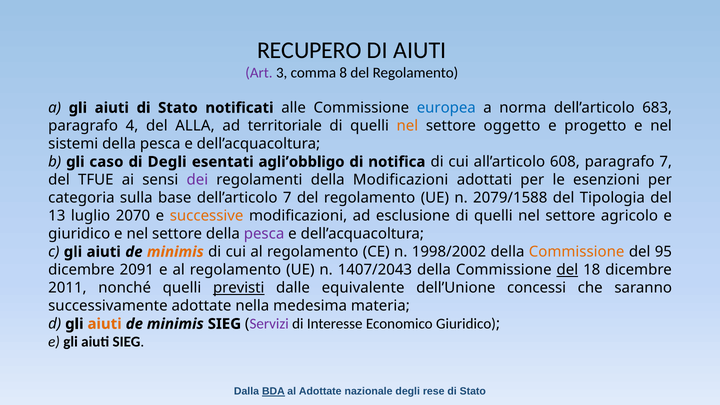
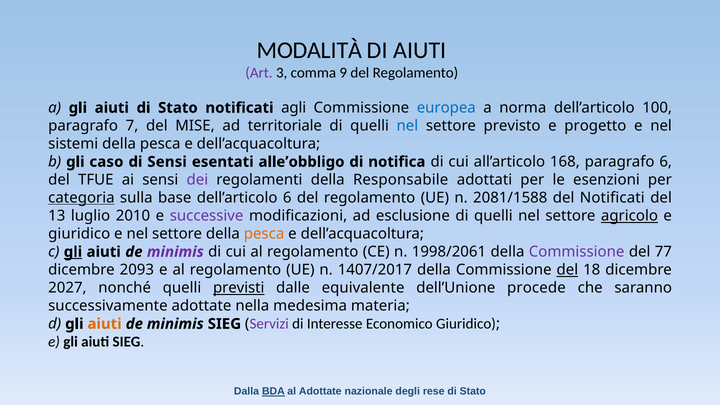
RECUPERO: RECUPERO -> MODALITÀ (309, 50)
8: 8 -> 9 (343, 73)
alle: alle -> agli (294, 108)
683: 683 -> 100 (657, 108)
4: 4 -> 7 (132, 126)
ALLA: ALLA -> MISE (195, 126)
nel colour: orange -> blue (407, 126)
oggetto: oggetto -> previsto (512, 126)
di Degli: Degli -> Sensi (167, 162)
agli’obbligo: agli’obbligo -> alle’obbligo (302, 162)
608: 608 -> 168 (565, 162)
paragrafo 7: 7 -> 6 (666, 162)
della Modificazioni: Modificazioni -> Responsabile (401, 180)
categoria underline: none -> present (81, 198)
dell’articolo 7: 7 -> 6 (287, 198)
2079/1588: 2079/1588 -> 2081/1588 (510, 198)
del Tipologia: Tipologia -> Notificati (612, 198)
2070: 2070 -> 2010 (133, 216)
successive colour: orange -> purple (207, 216)
agricolo underline: none -> present (629, 216)
pesca colour: purple -> orange (264, 234)
gli underline: none -> present (73, 252)
minimis colour: orange -> purple (175, 252)
1998/2002: 1998/2002 -> 1998/2061 (449, 252)
Commissione colour: orange -> purple (577, 252)
95: 95 -> 77 (663, 252)
2091: 2091 -> 2093 (137, 270)
1407/2043: 1407/2043 -> 1407/2017 (375, 270)
2011: 2011 -> 2027 (67, 288)
concessi: concessi -> procede (536, 288)
